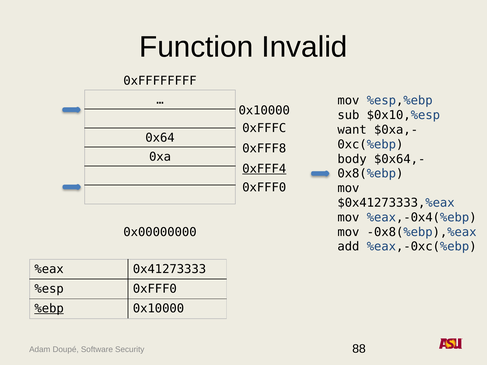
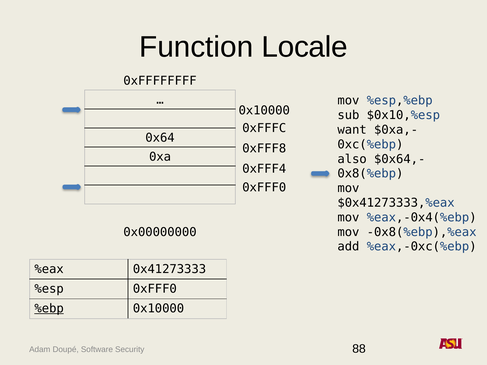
Invalid: Invalid -> Locale (305, 47)
body: body -> also (352, 159)
0xFFF4 underline: present -> none (264, 169)
